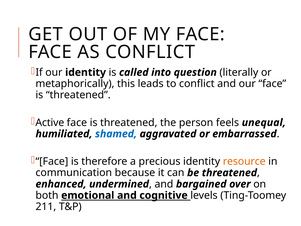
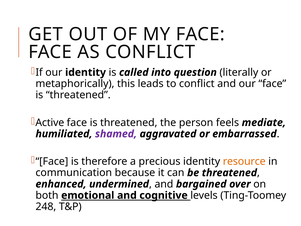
unequal: unequal -> mediate (264, 122)
shamed colour: blue -> purple (116, 134)
211: 211 -> 248 (46, 206)
